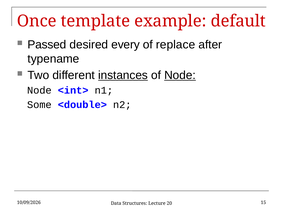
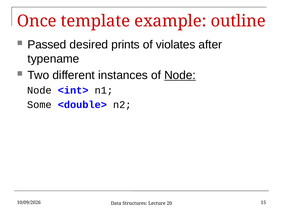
default: default -> outline (238, 21)
every: every -> prints (126, 45)
replace: replace -> violates (176, 45)
instances underline: present -> none (123, 75)
